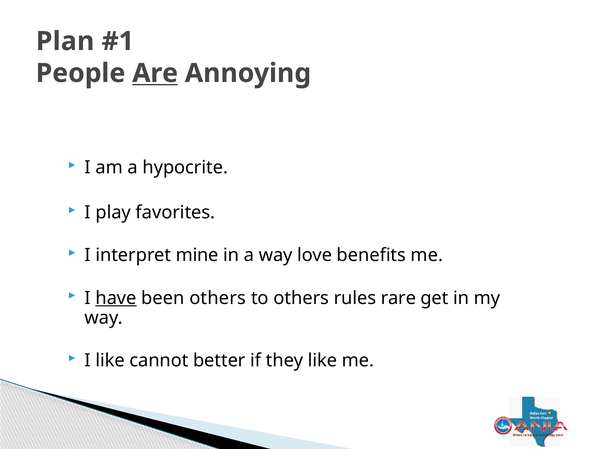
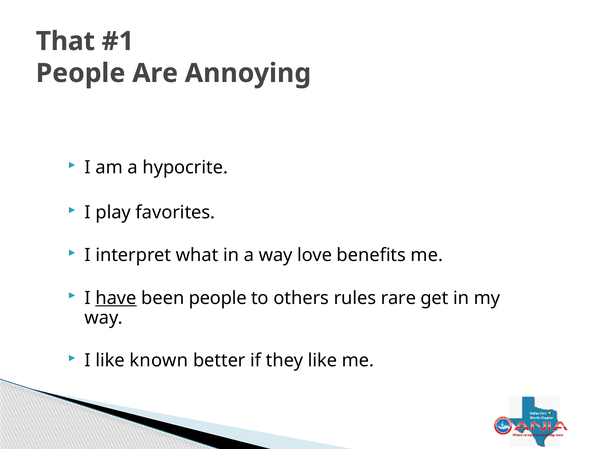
Plan: Plan -> That (65, 41)
Are underline: present -> none (155, 73)
mine: mine -> what (197, 255)
been others: others -> people (218, 298)
cannot: cannot -> known (159, 360)
